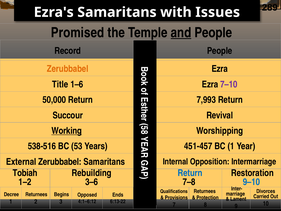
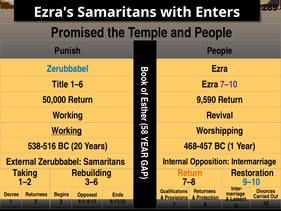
Issues: Issues -> Enters (218, 12)
and underline: present -> none (181, 33)
Record: Record -> Punish (68, 51)
Zerubbabel colour: orange -> blue (68, 69)
7,993: 7,993 -> 9,590 (206, 100)
Succour: Succour -> Working (68, 115)
53: 53 -> 20 (77, 146)
451-457: 451-457 -> 468-457 (198, 146)
Tobiah: Tobiah -> Taking (25, 173)
Return colour: blue -> orange (190, 173)
